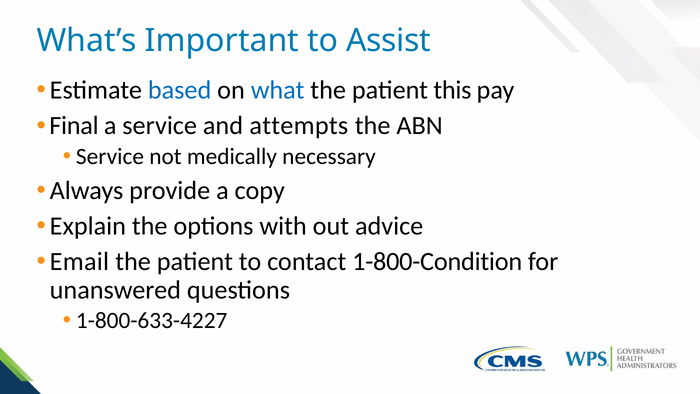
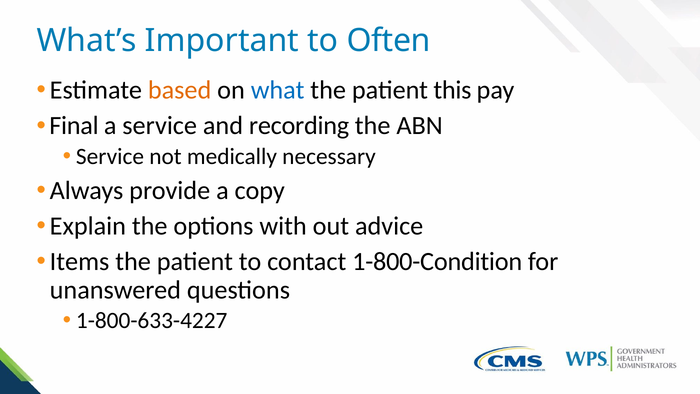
Assist: Assist -> Often (389, 41)
based colour: blue -> orange (180, 90)
attempts: attempts -> recording (299, 126)
Email: Email -> Items (80, 262)
